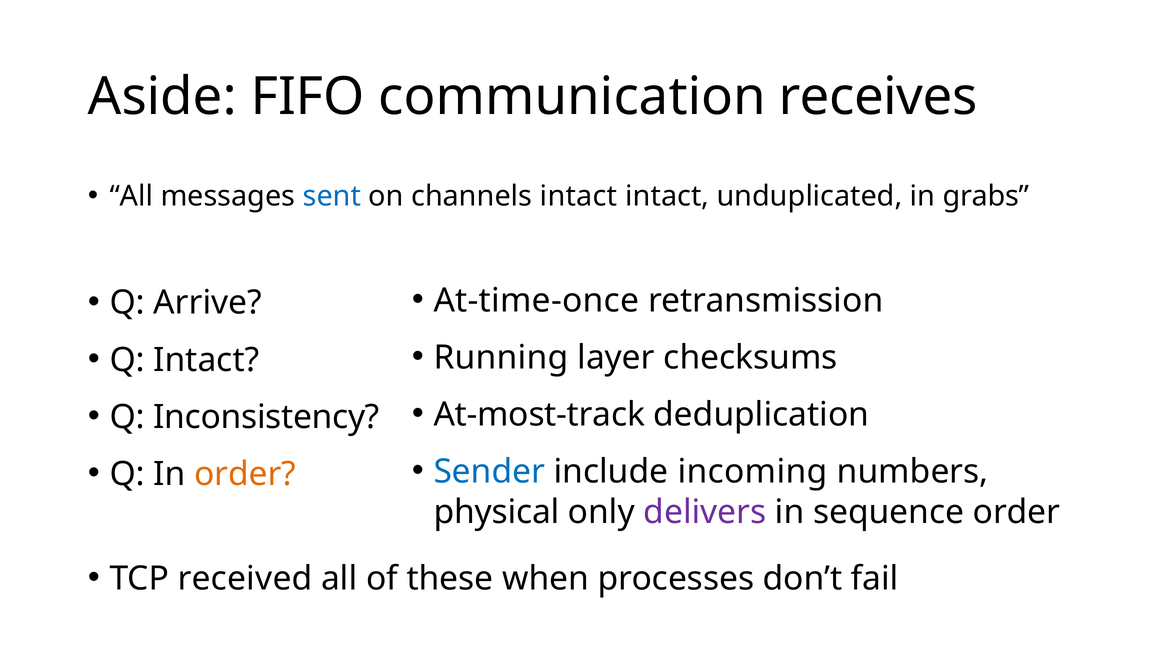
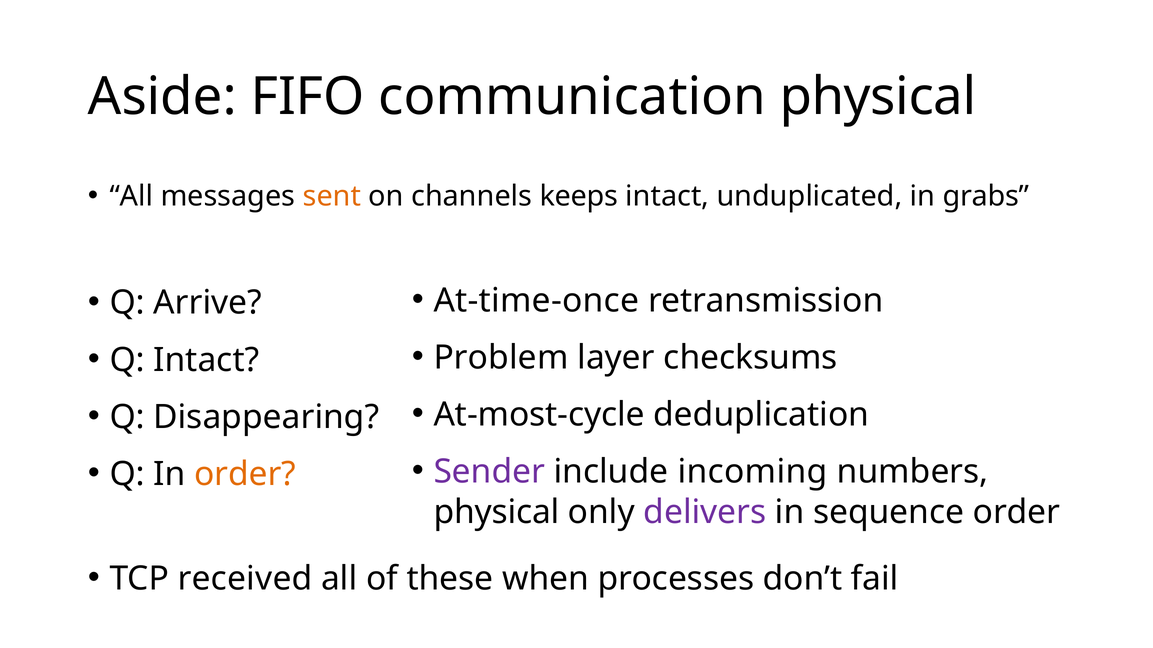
communication receives: receives -> physical (878, 97)
sent colour: blue -> orange (332, 196)
channels intact: intact -> keeps (579, 196)
Running: Running -> Problem (501, 358)
At-most-track: At-most-track -> At-most-cycle (539, 415)
Inconsistency: Inconsistency -> Disappearing (266, 417)
Sender colour: blue -> purple (489, 472)
